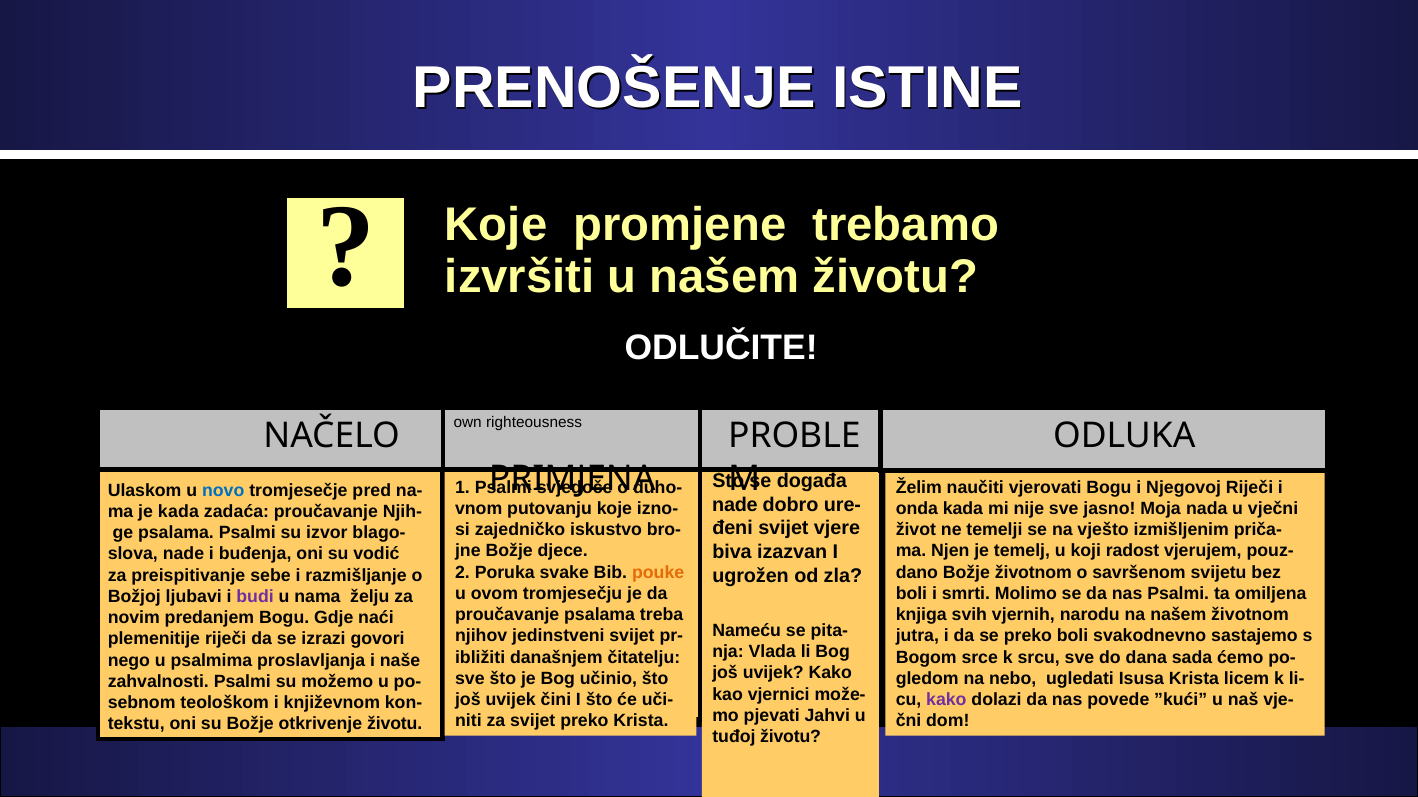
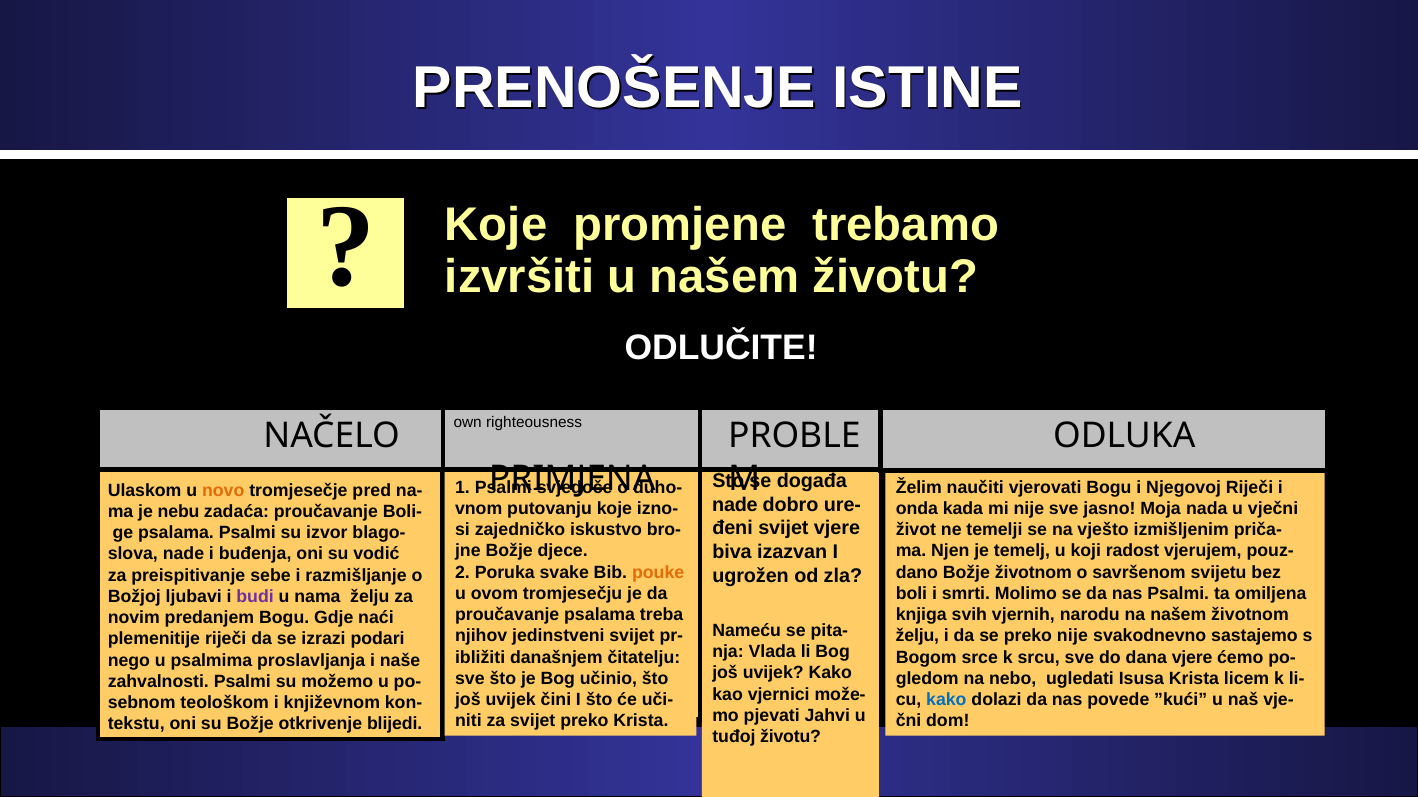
novo colour: blue -> orange (223, 491)
je kada: kada -> nebu (179, 512)
Njih-: Njih- -> Boli- (402, 512)
jutra: jutra -> želju (917, 637)
preko boli: boli -> nije (1072, 637)
govori: govori -> podari (378, 640)
dana sada: sada -> vjere (1192, 658)
kako colour: purple -> blue (946, 700)
otkrivenje životu: životu -> blijedi (395, 725)
